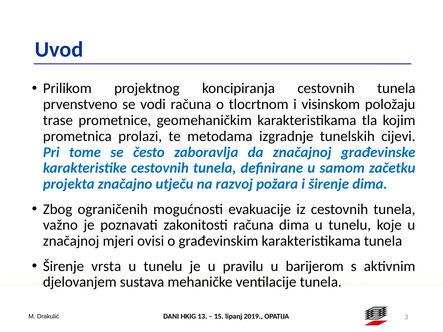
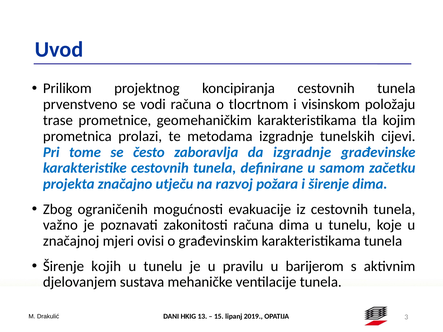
da značajnoj: značajnoj -> izgradnje (302, 152)
vrsta: vrsta -> kojih (106, 266)
